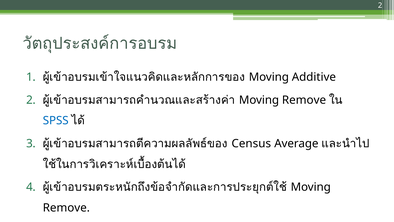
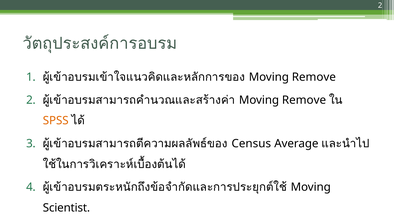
Additive: Additive -> Remove (314, 77)
SPSS colour: blue -> orange (56, 120)
Remove: Remove -> Scientist (66, 207)
